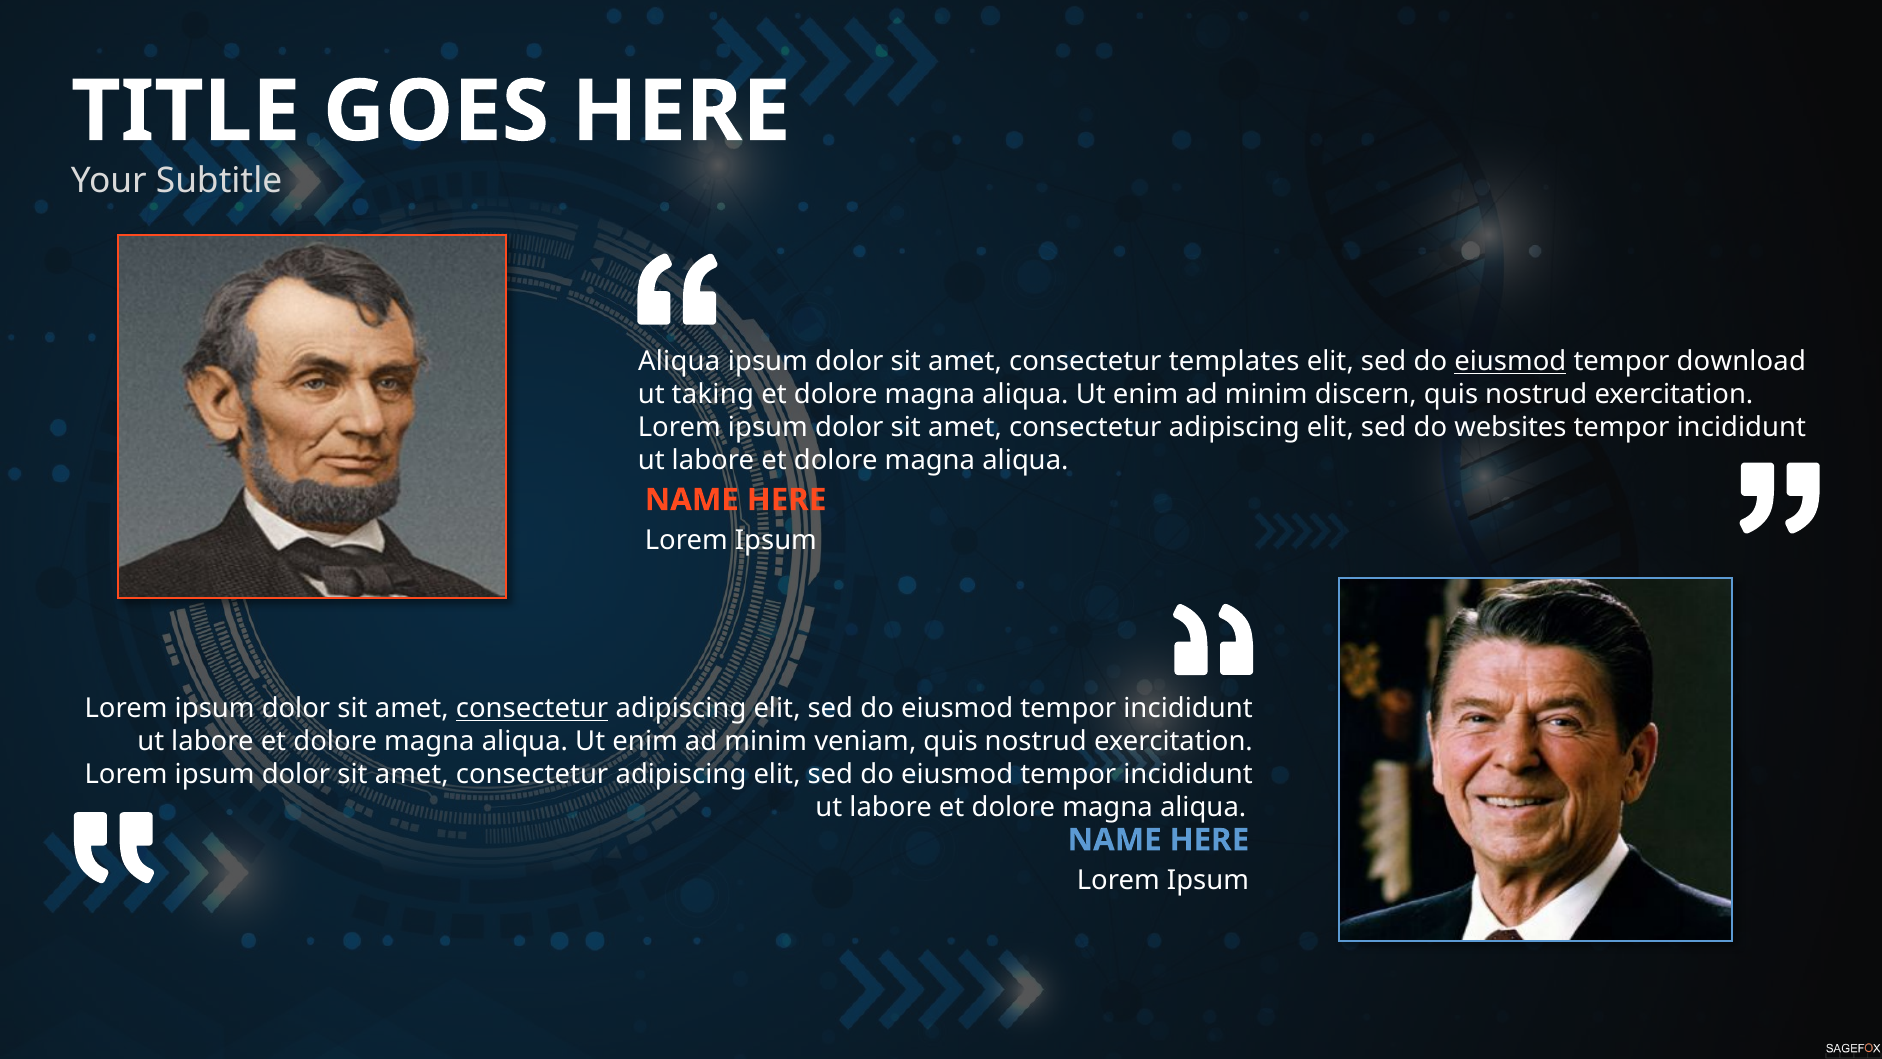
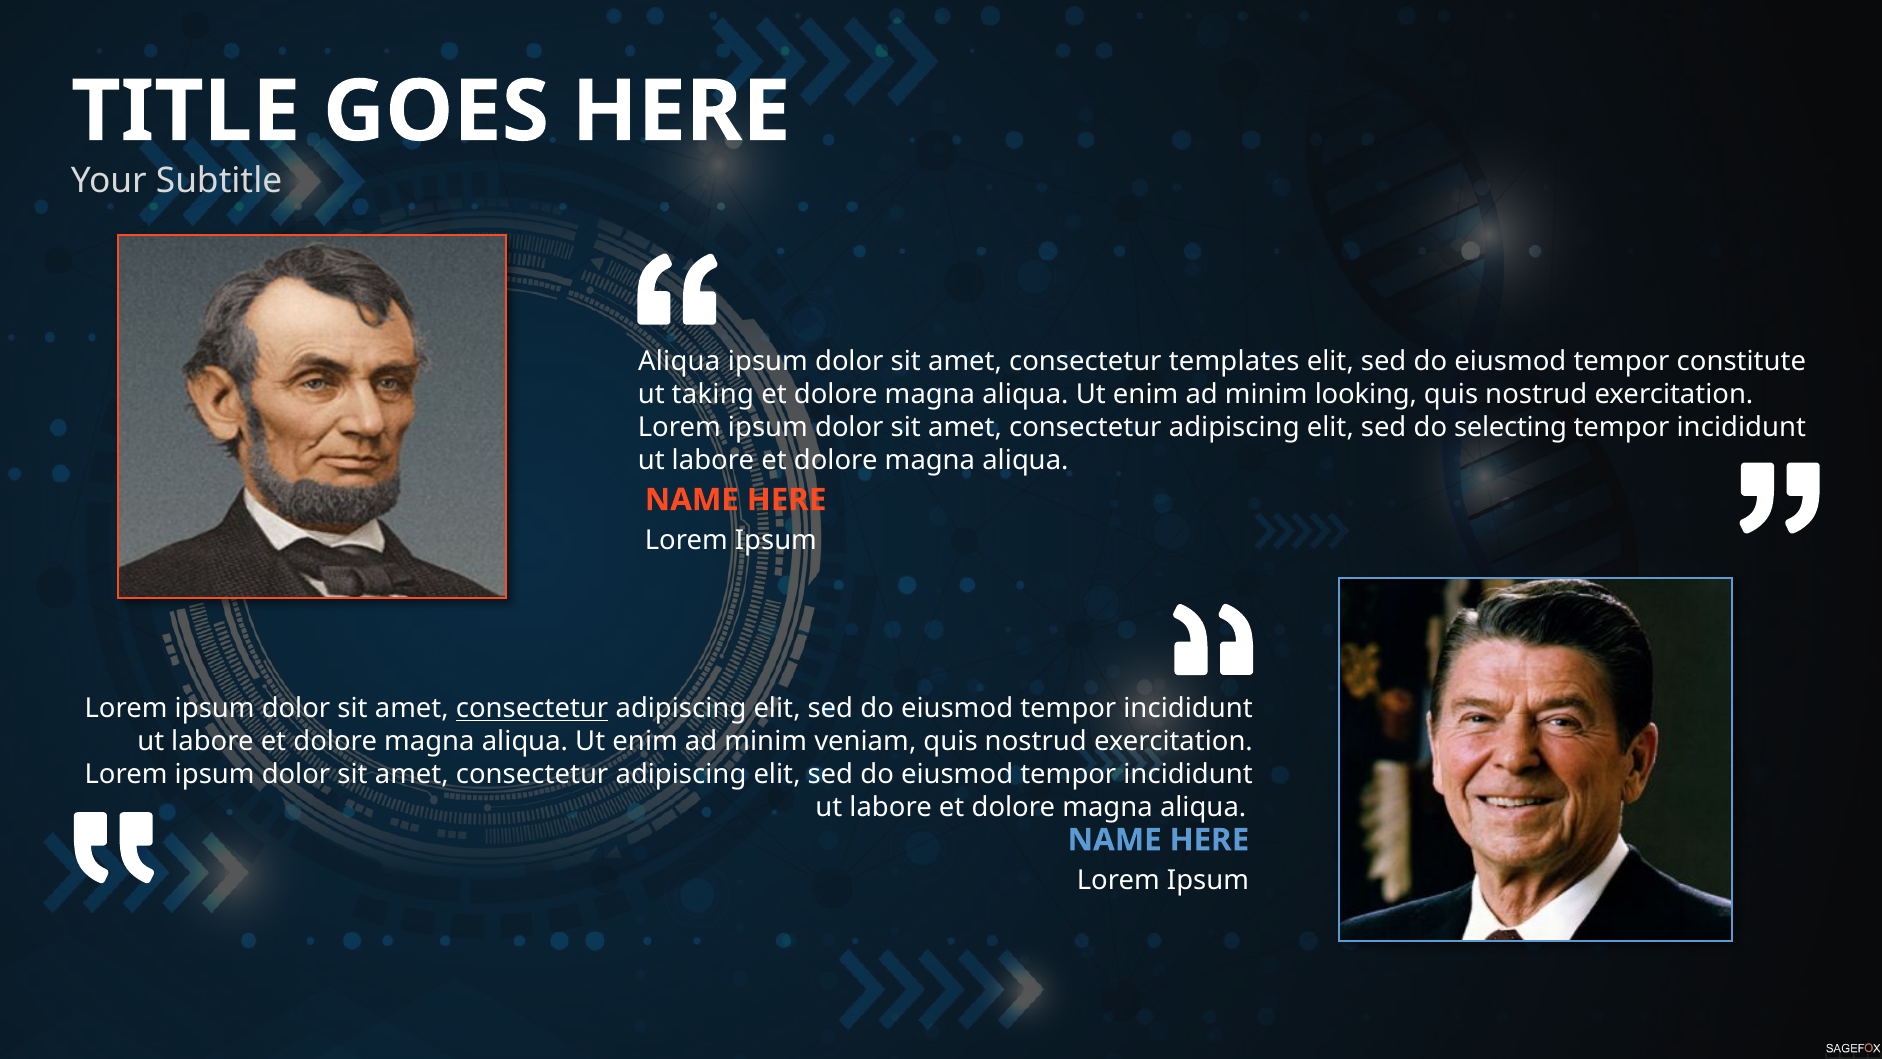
eiusmod underline: present -> none (1510, 362)
download: download -> constitute (1741, 362)
discern: discern -> looking (1366, 395)
websites: websites -> selecting (1511, 428)
